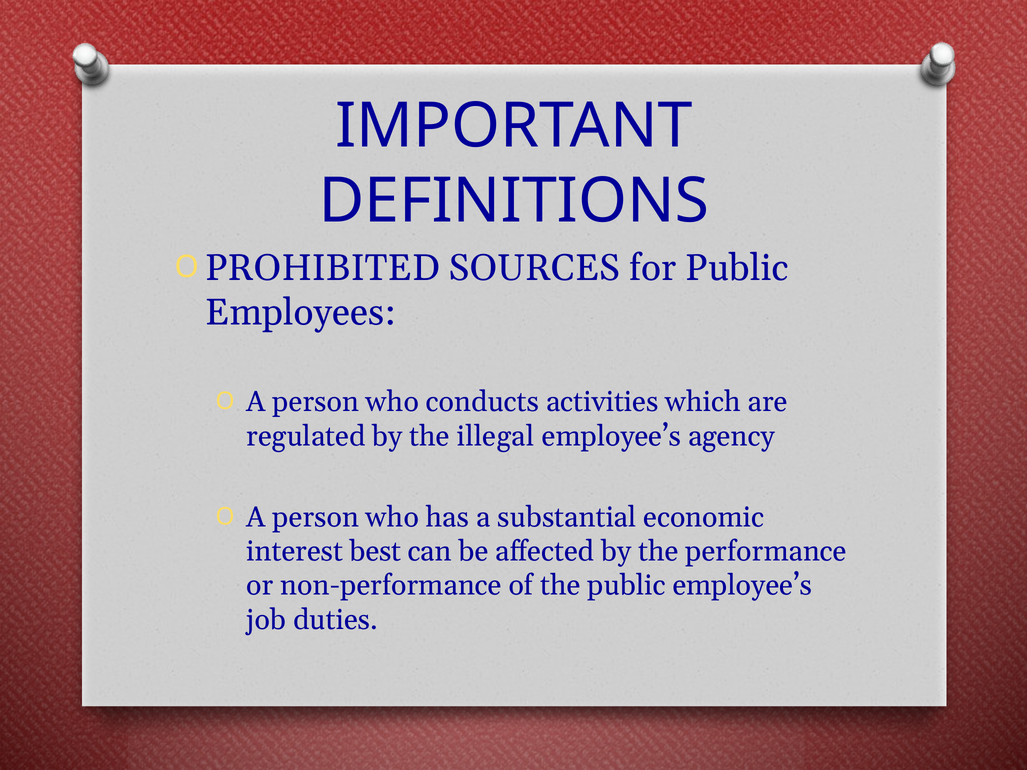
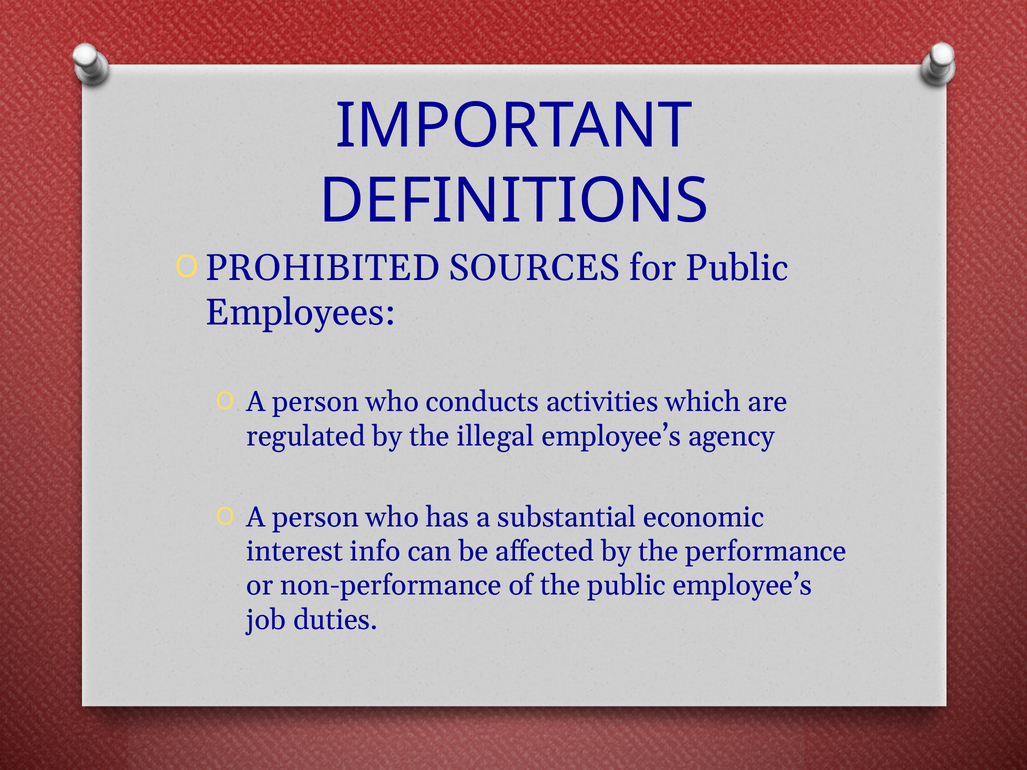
best: best -> info (375, 552)
